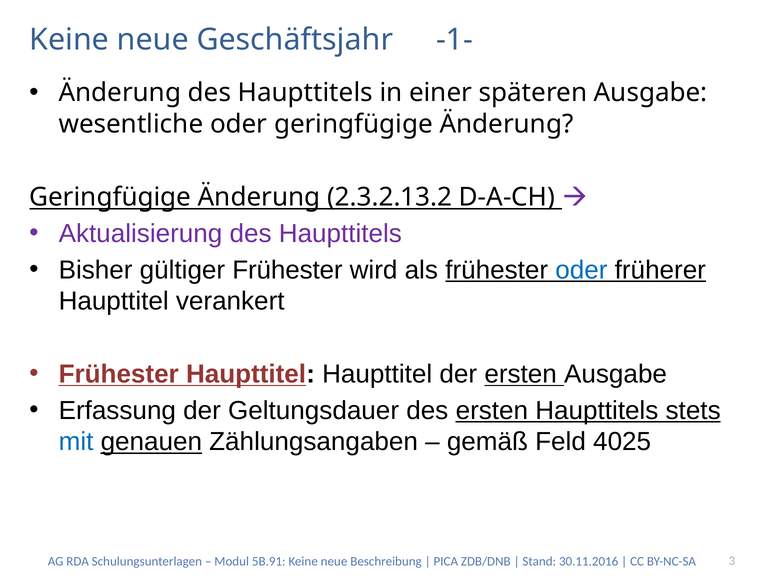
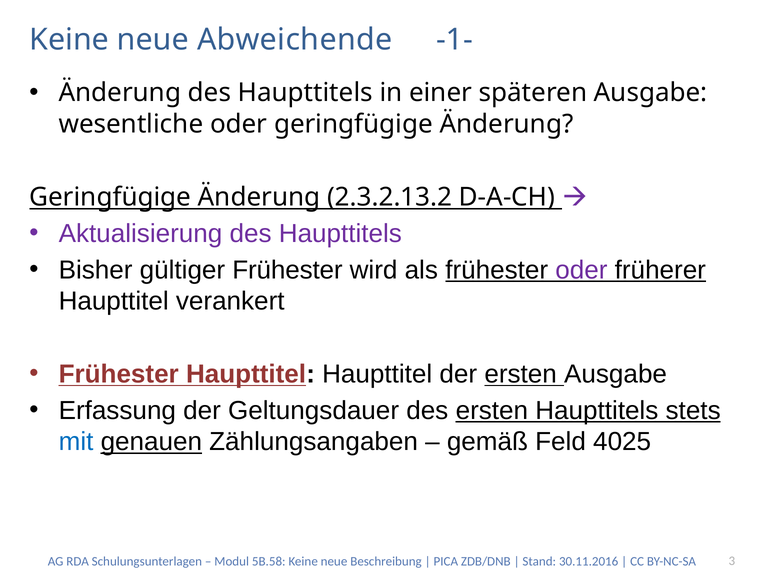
Geschäftsjahr: Geschäftsjahr -> Abweichende (295, 40)
oder colour: blue -> purple (581, 270)
5B.91: 5B.91 -> 5B.58 (269, 562)
